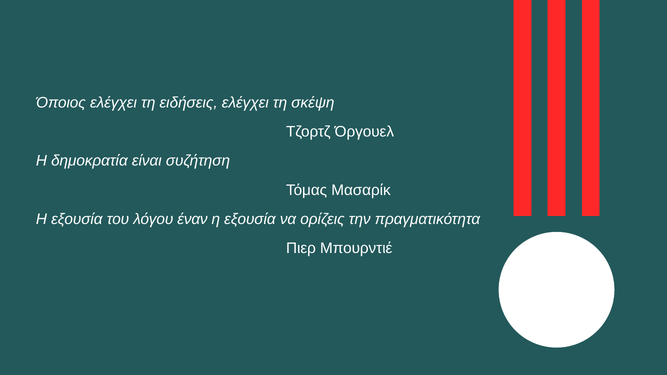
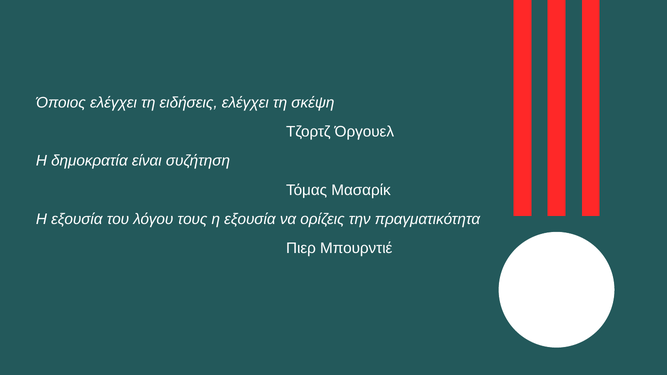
έναν: έναν -> τους (192, 219)
